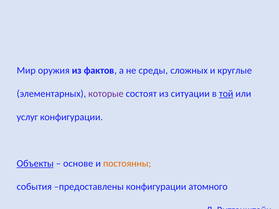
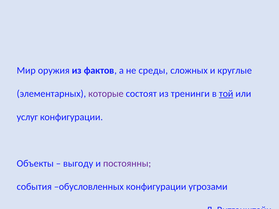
ситуации: ситуации -> тренинги (190, 94)
Объекты underline: present -> none (35, 164)
основе: основе -> выгоду (78, 164)
постоянны colour: orange -> purple (127, 164)
предоставлены: предоставлены -> обусловленных (89, 187)
атомного: атомного -> угрозами (208, 187)
